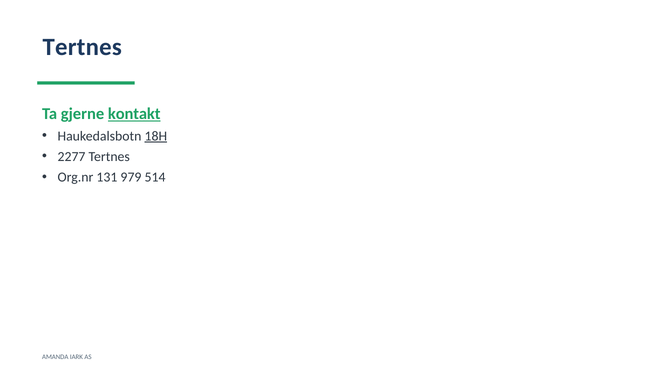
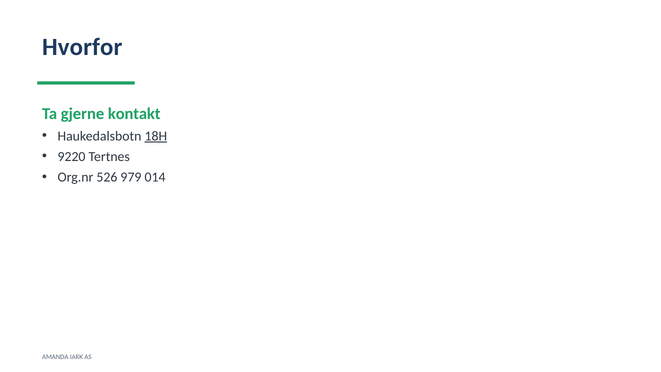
Tertnes: Tertnes -> Hvorfor (82, 47)
kontakt underline: present -> none (134, 114)
2277: 2277 -> 9220 (72, 157)
131: 131 -> 526 (107, 177)
514: 514 -> 014 (155, 177)
